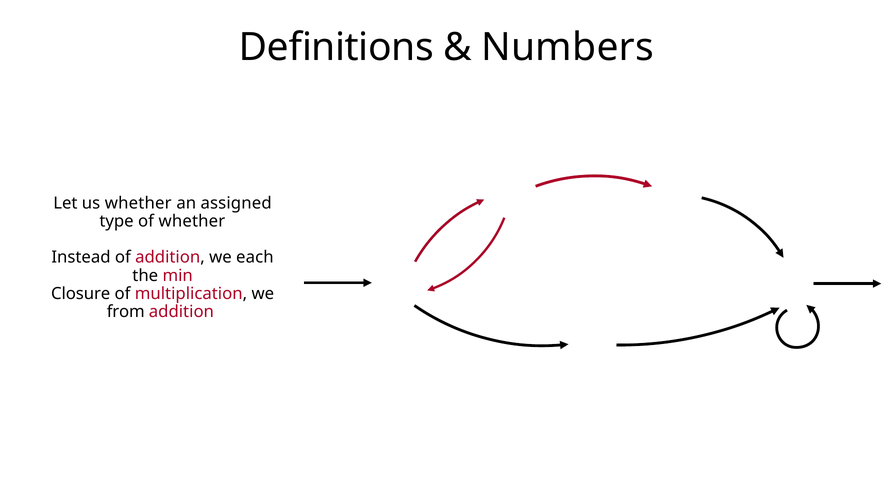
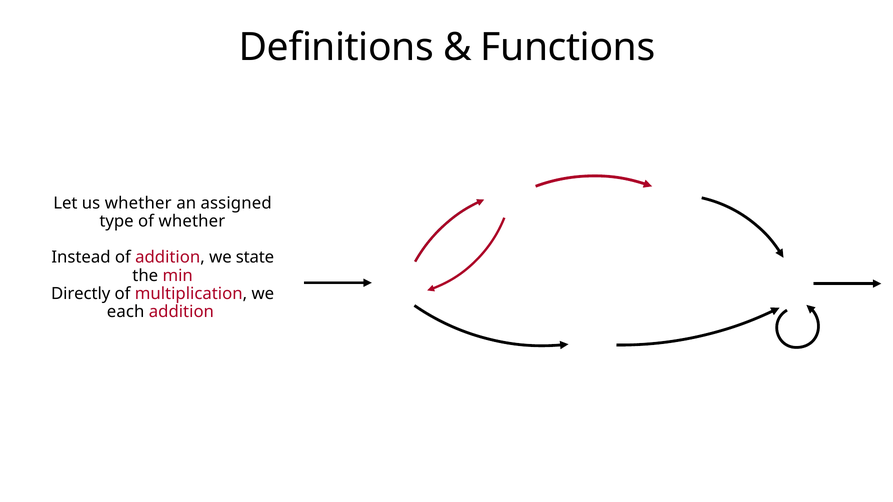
Numbers: Numbers -> Functions (568, 47)
each: each -> state (255, 258)
Closure: Closure -> Directly (81, 294)
from: from -> each (126, 312)
